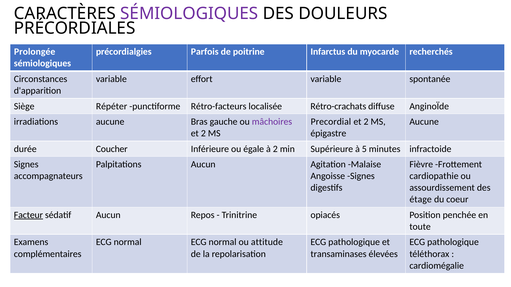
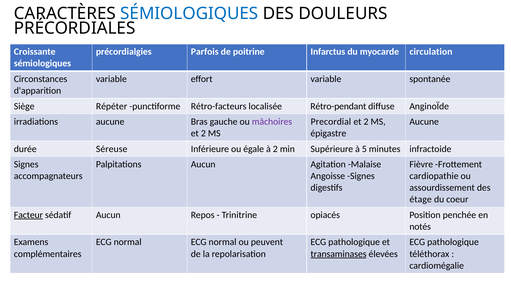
SÉMIOLOGIQUES colour: purple -> blue (189, 14)
Prolongée: Prolongée -> Croissante (35, 52)
recherchés: recherchés -> circulation (431, 52)
Rétro-crachats: Rétro-crachats -> Rétro-pendant (338, 106)
Coucher: Coucher -> Séreuse (112, 149)
toute: toute -> notés (420, 227)
attitude: attitude -> peuvent (267, 243)
transaminases underline: none -> present (339, 254)
